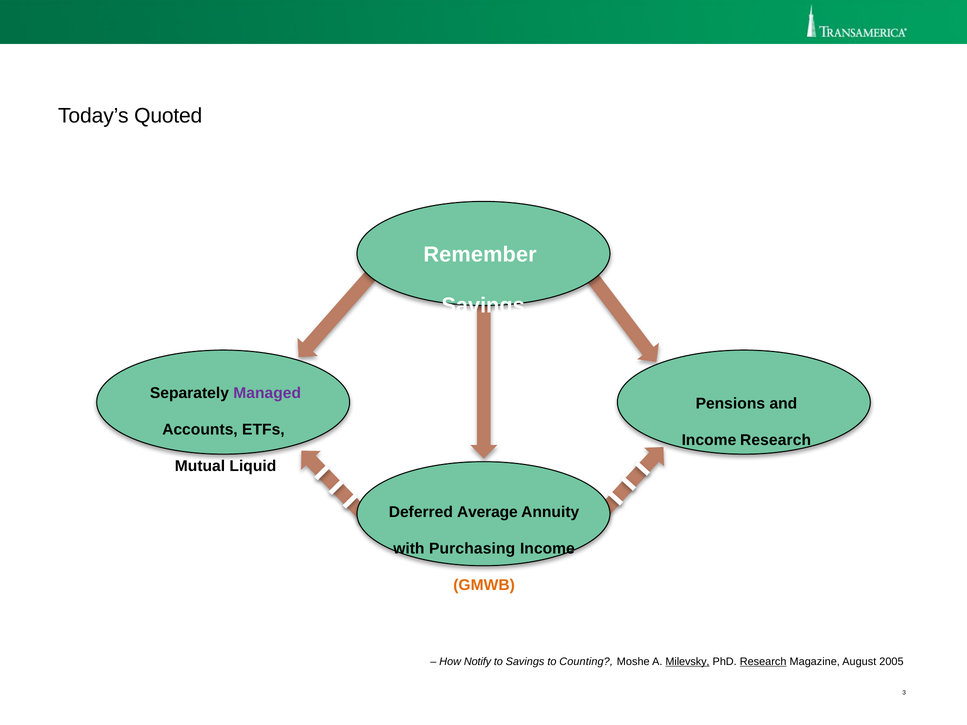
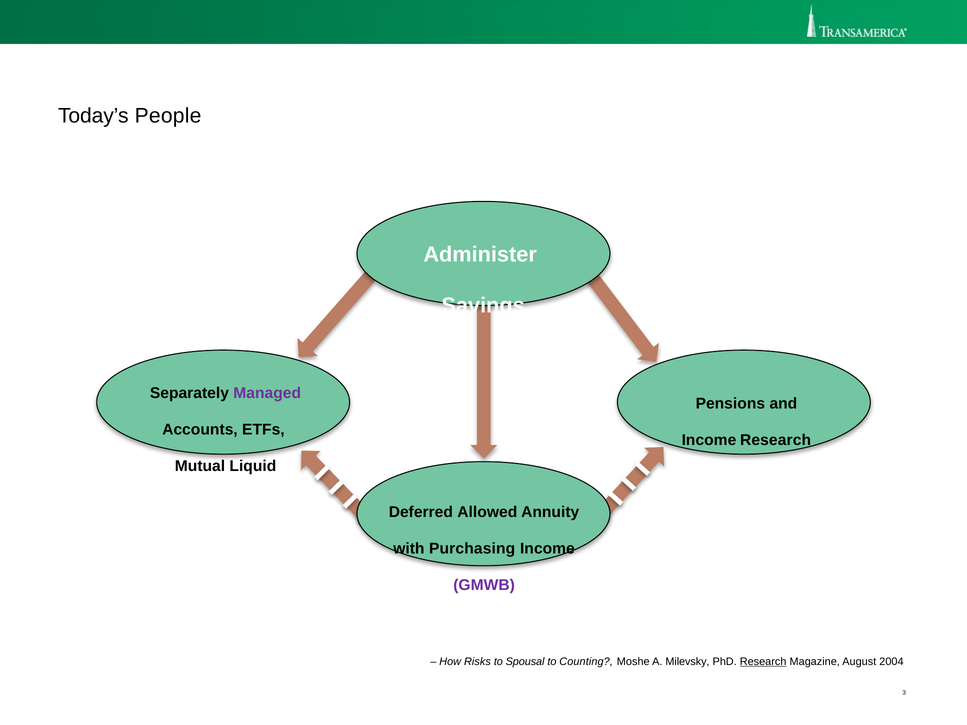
Quoted: Quoted -> People (168, 116)
Remember: Remember -> Administer (480, 254)
Average: Average -> Allowed (487, 512)
GMWB colour: orange -> purple (484, 585)
Notify: Notify -> Risks (477, 662)
to Savings: Savings -> Spousal (525, 662)
Milevsky underline: present -> none (687, 662)
2005: 2005 -> 2004 (891, 662)
